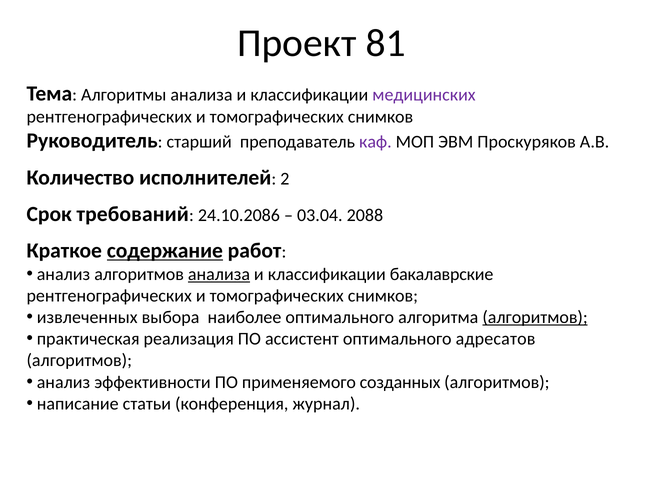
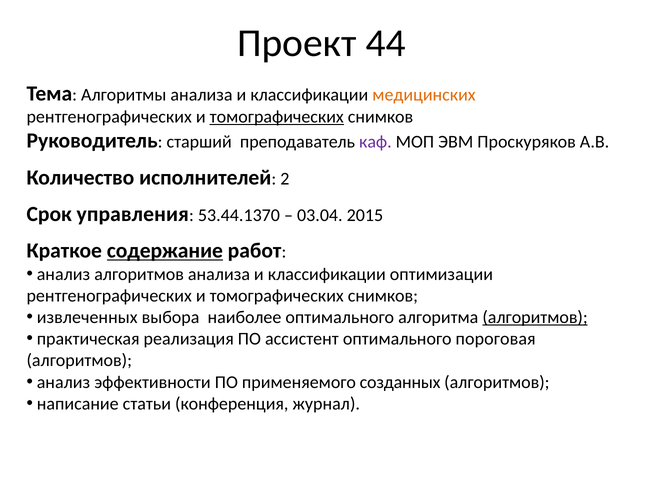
81: 81 -> 44 (386, 43)
медицинских colour: purple -> orange (424, 95)
томографических underline: none -> present (277, 117)
требований: требований -> управления (133, 214)
24.10.2086: 24.10.2086 -> 53.44.1370 (239, 215)
2088: 2088 -> 2015 (365, 215)
анализа underline: present -> none (219, 274)
бакалаврские: бакалаврские -> оптимизации (441, 274)
адресатов: адресатов -> пороговая (496, 339)
